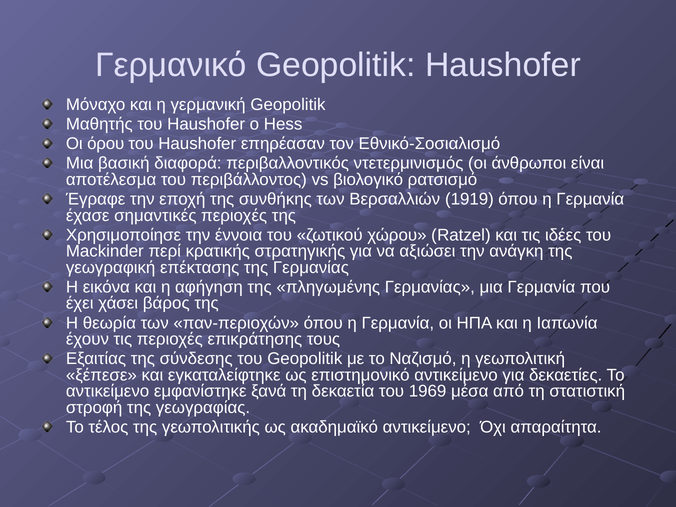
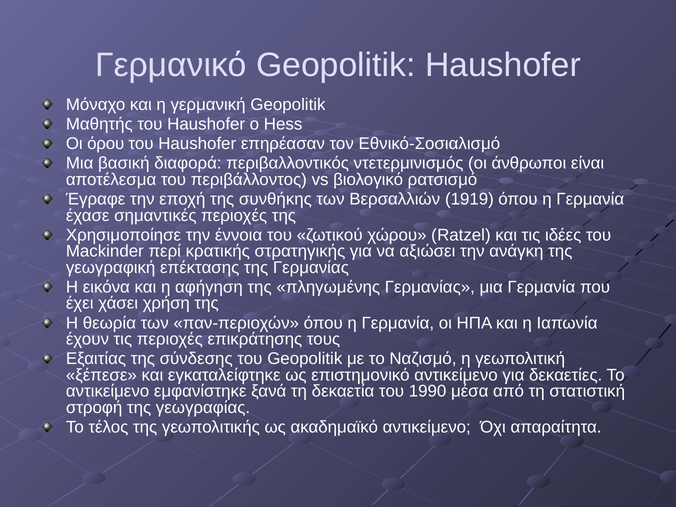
βάρος: βάρος -> χρήση (166, 303)
1969: 1969 -> 1990 (428, 391)
